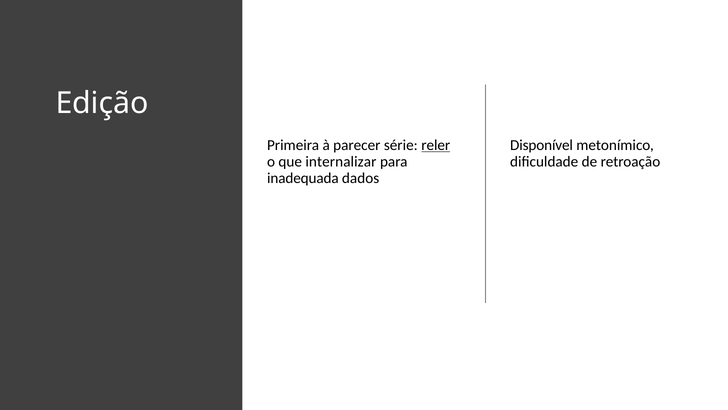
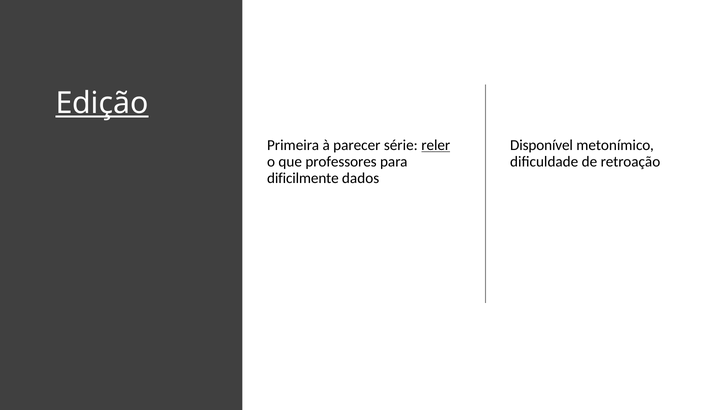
Edição underline: none -> present (102, 103)
internalizar: internalizar -> professores (341, 161)
inadequada: inadequada -> dificilmente (303, 178)
